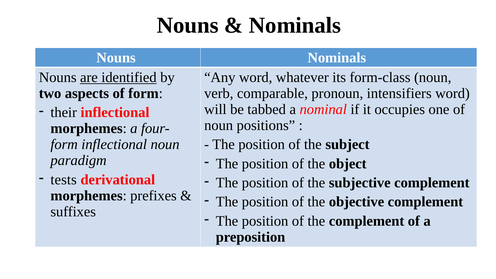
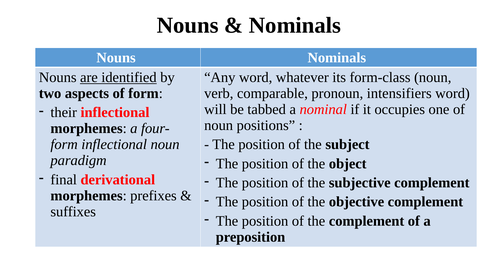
tests: tests -> final (64, 180)
